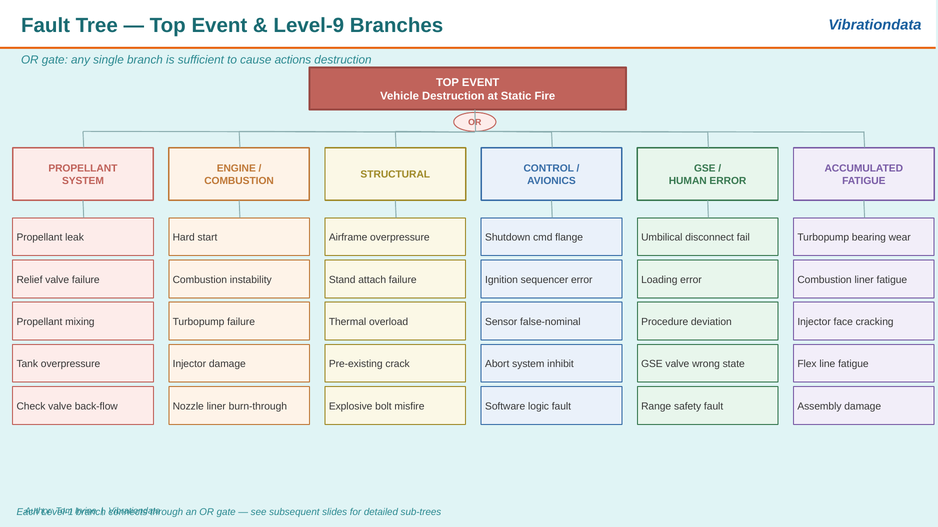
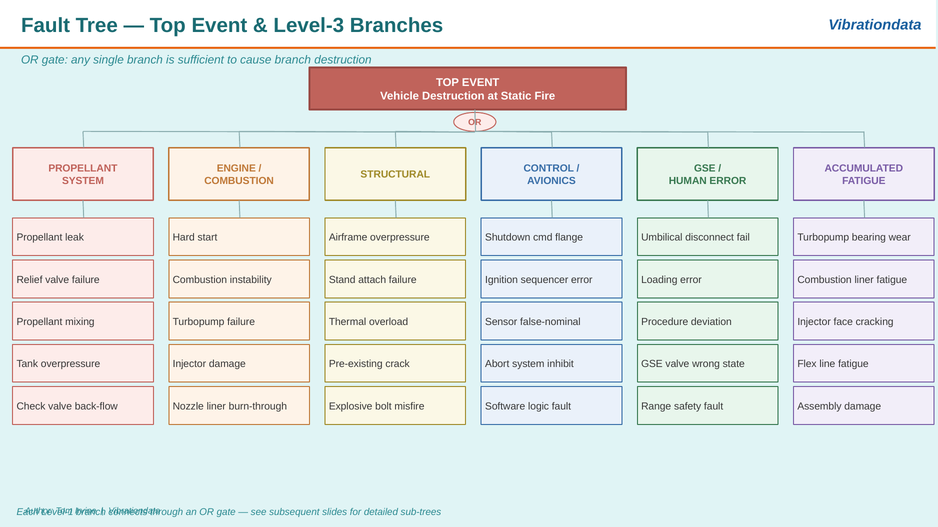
Level-9: Level-9 -> Level-3 (309, 25)
cause actions: actions -> branch (293, 60)
